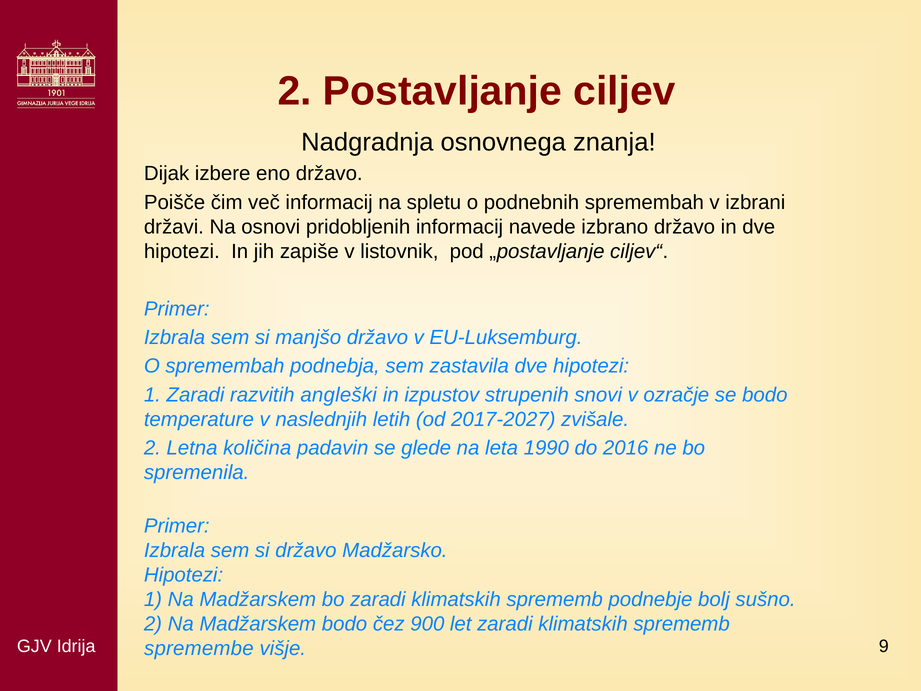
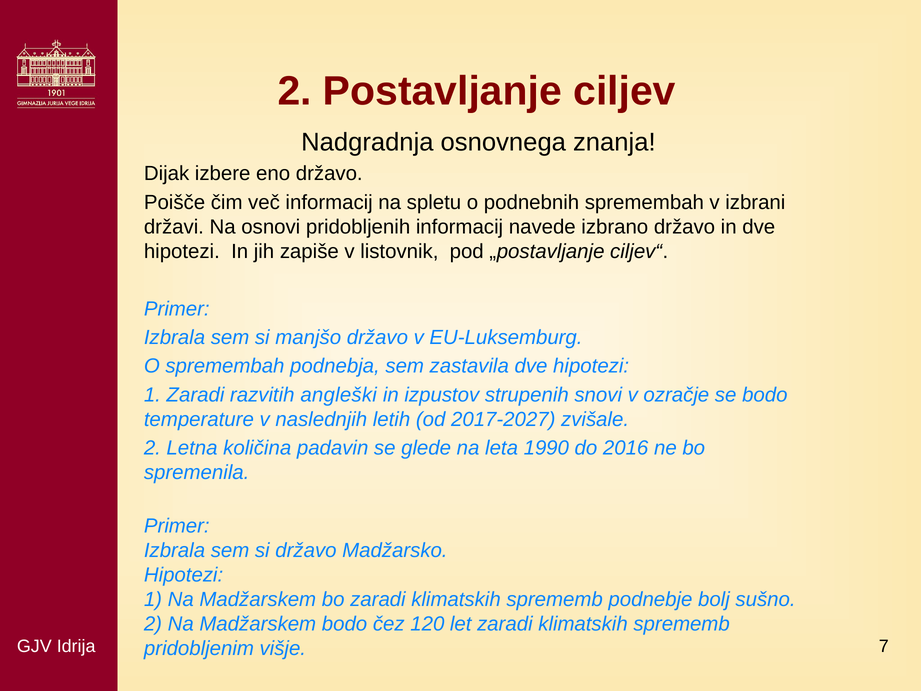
900: 900 -> 120 (427, 624)
9: 9 -> 7 (884, 646)
spremembe: spremembe -> pridobljenim (199, 648)
